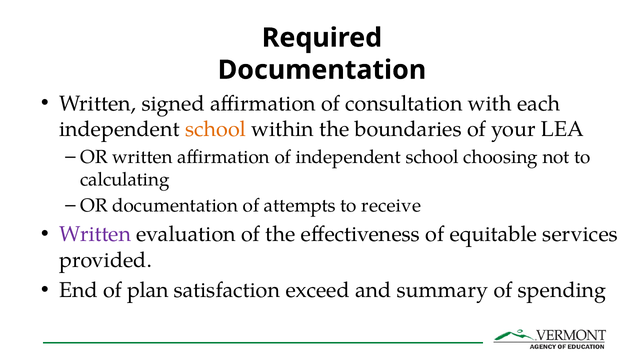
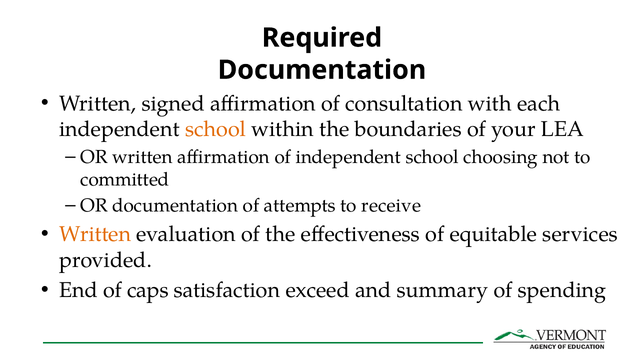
calculating: calculating -> committed (125, 180)
Written colour: purple -> orange (95, 235)
plan: plan -> caps (148, 290)
